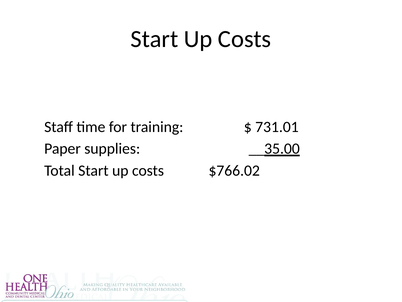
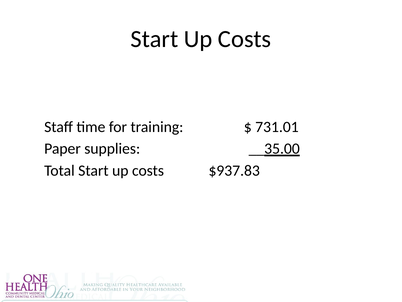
$766.02: $766.02 -> $937.83 (234, 170)
